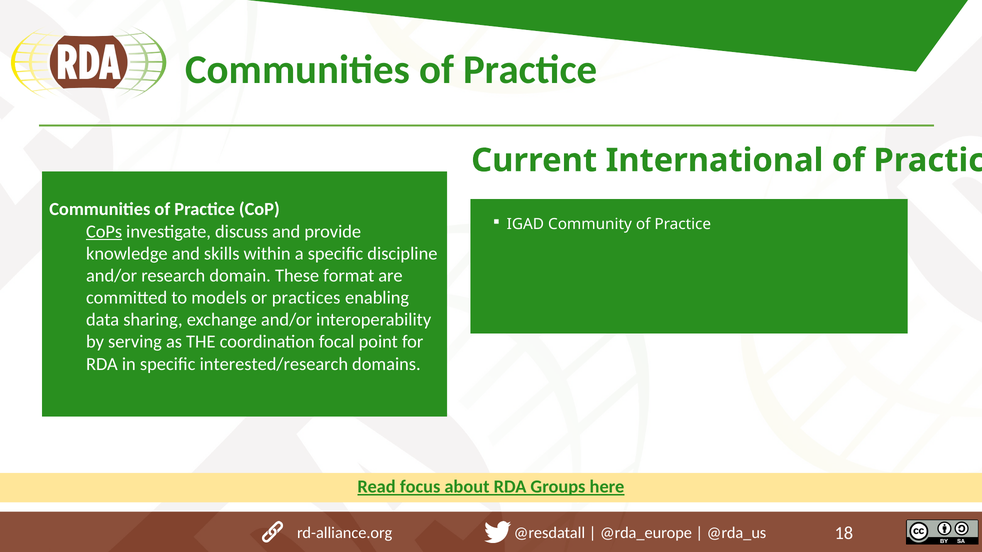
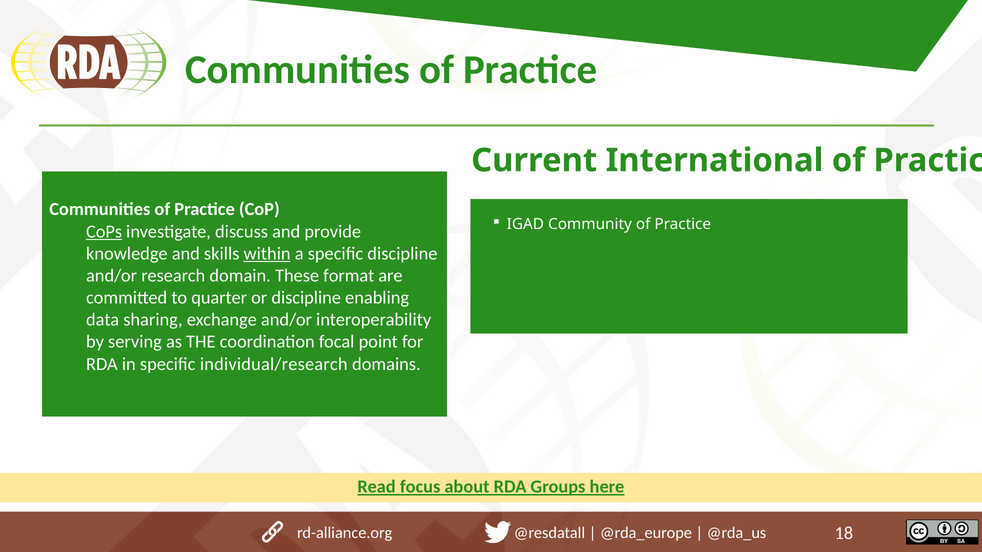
within underline: none -> present (267, 254)
models: models -> quarter (219, 298)
or practices: practices -> discipline (306, 298)
interested/research: interested/research -> individual/research (274, 364)
